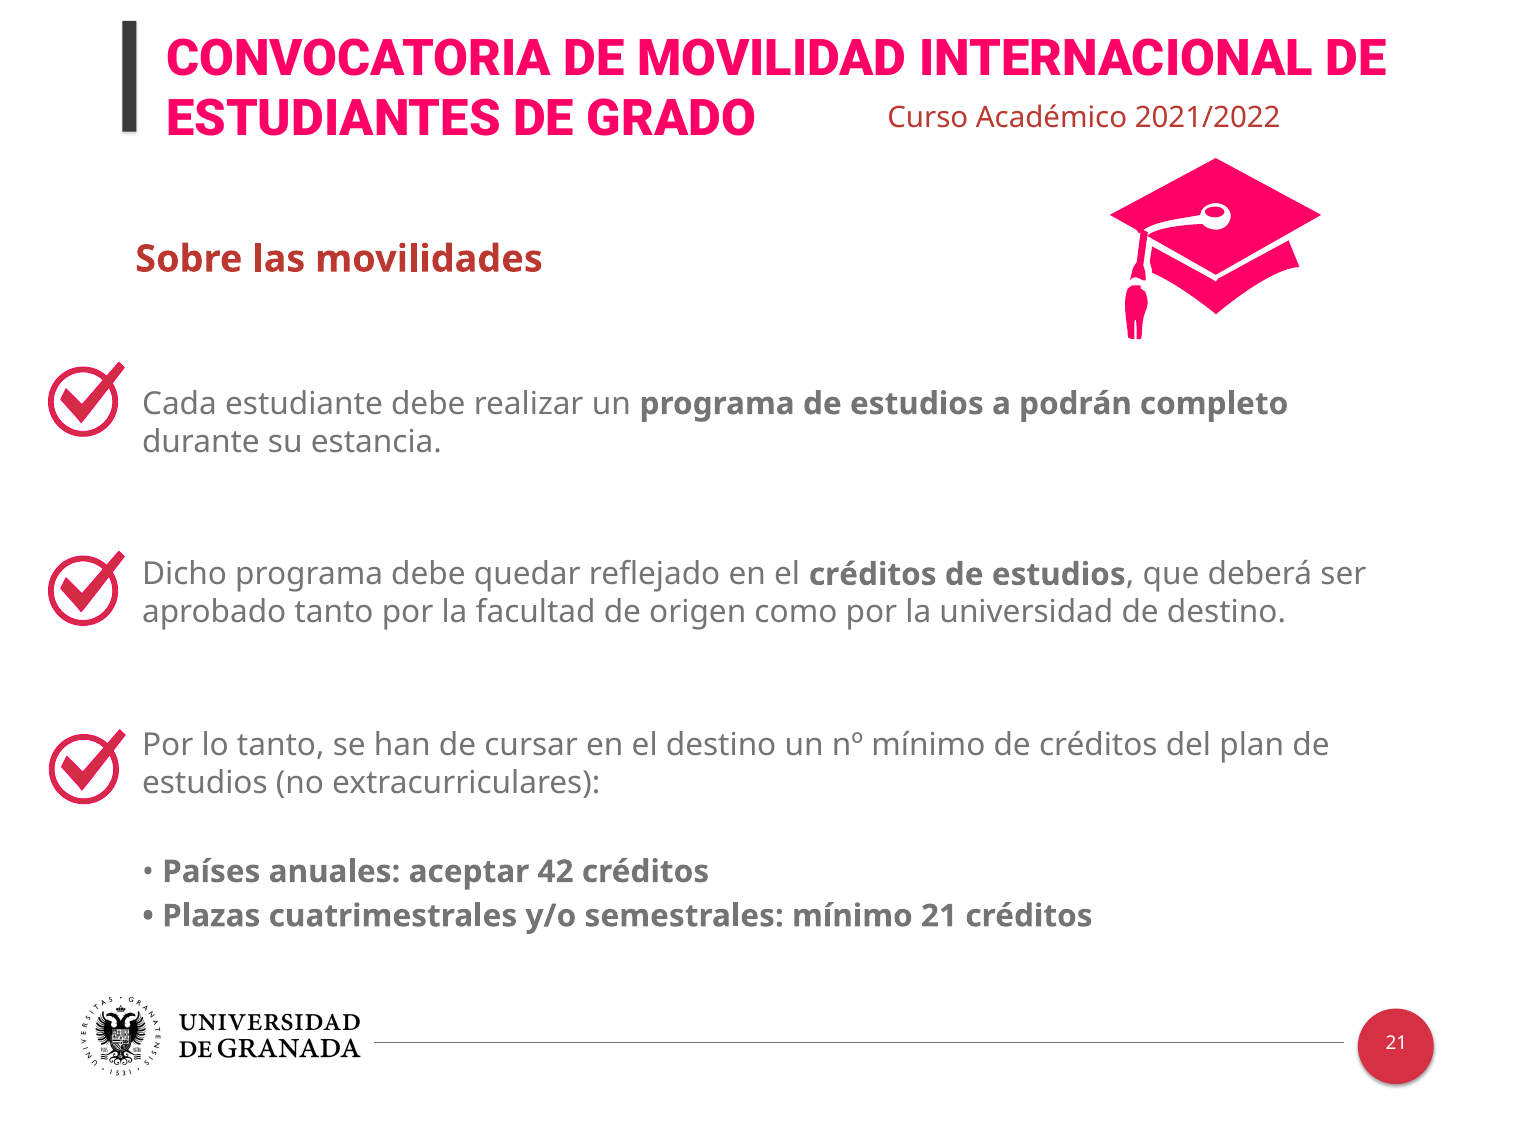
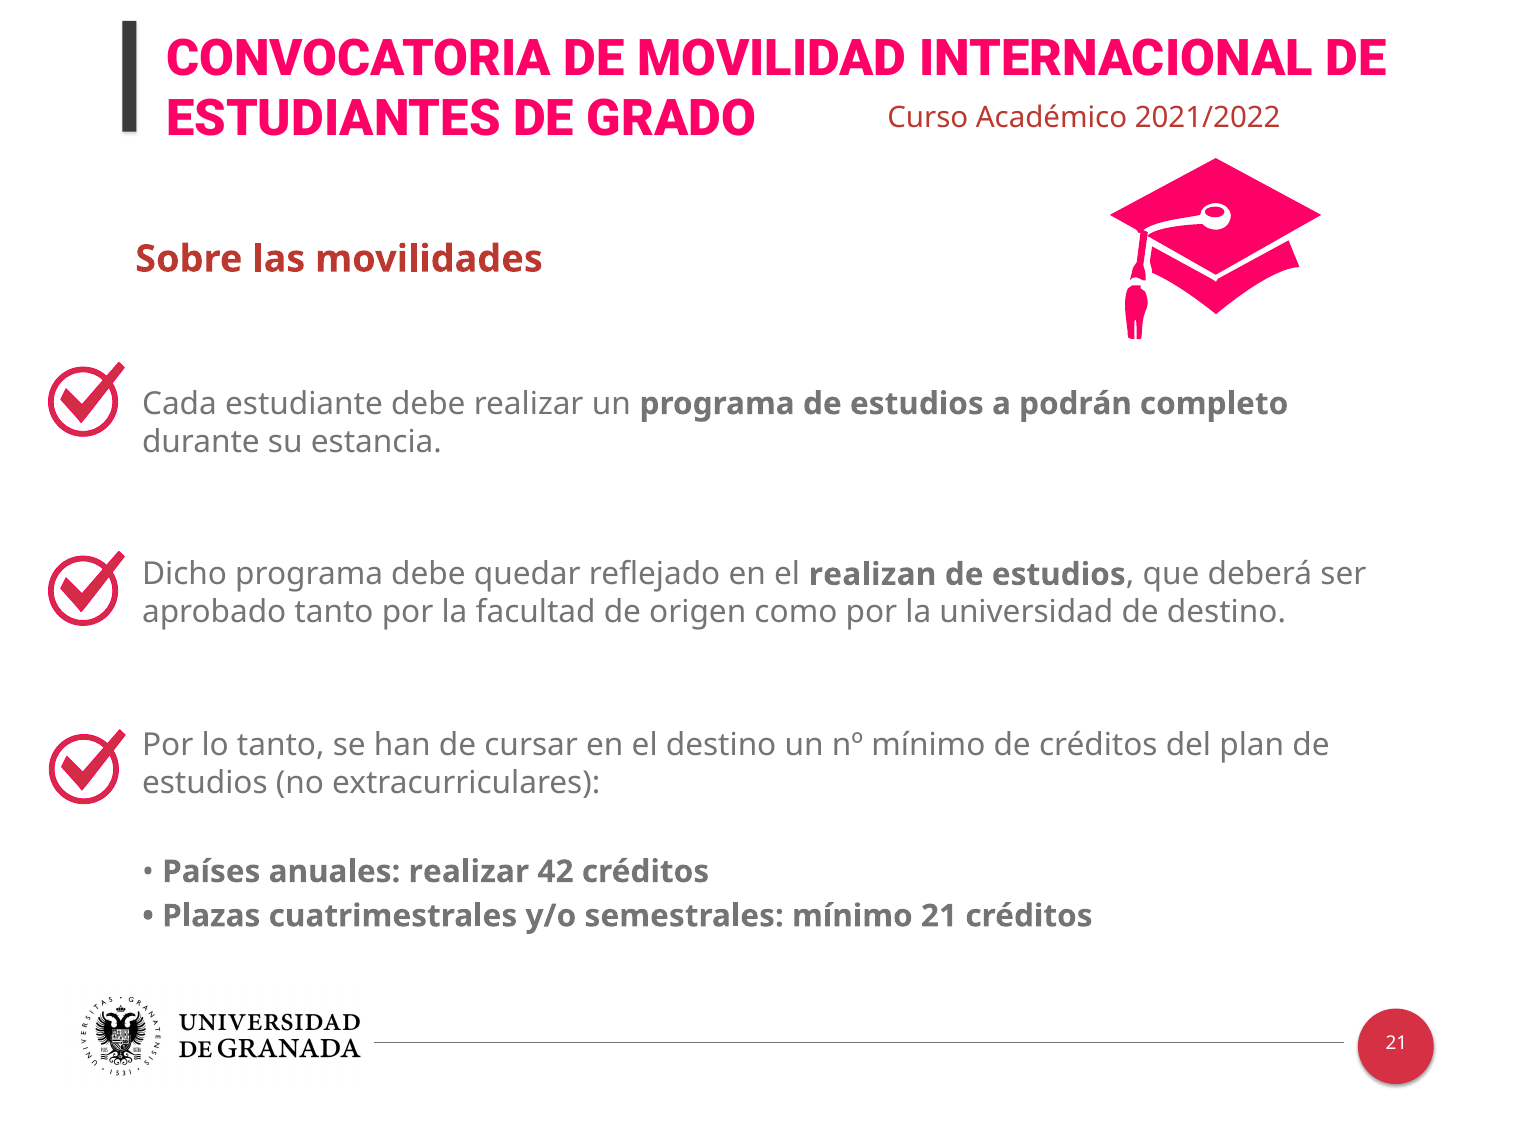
el créditos: créditos -> realizan (873, 574)
anuales aceptar: aceptar -> realizar (469, 871)
